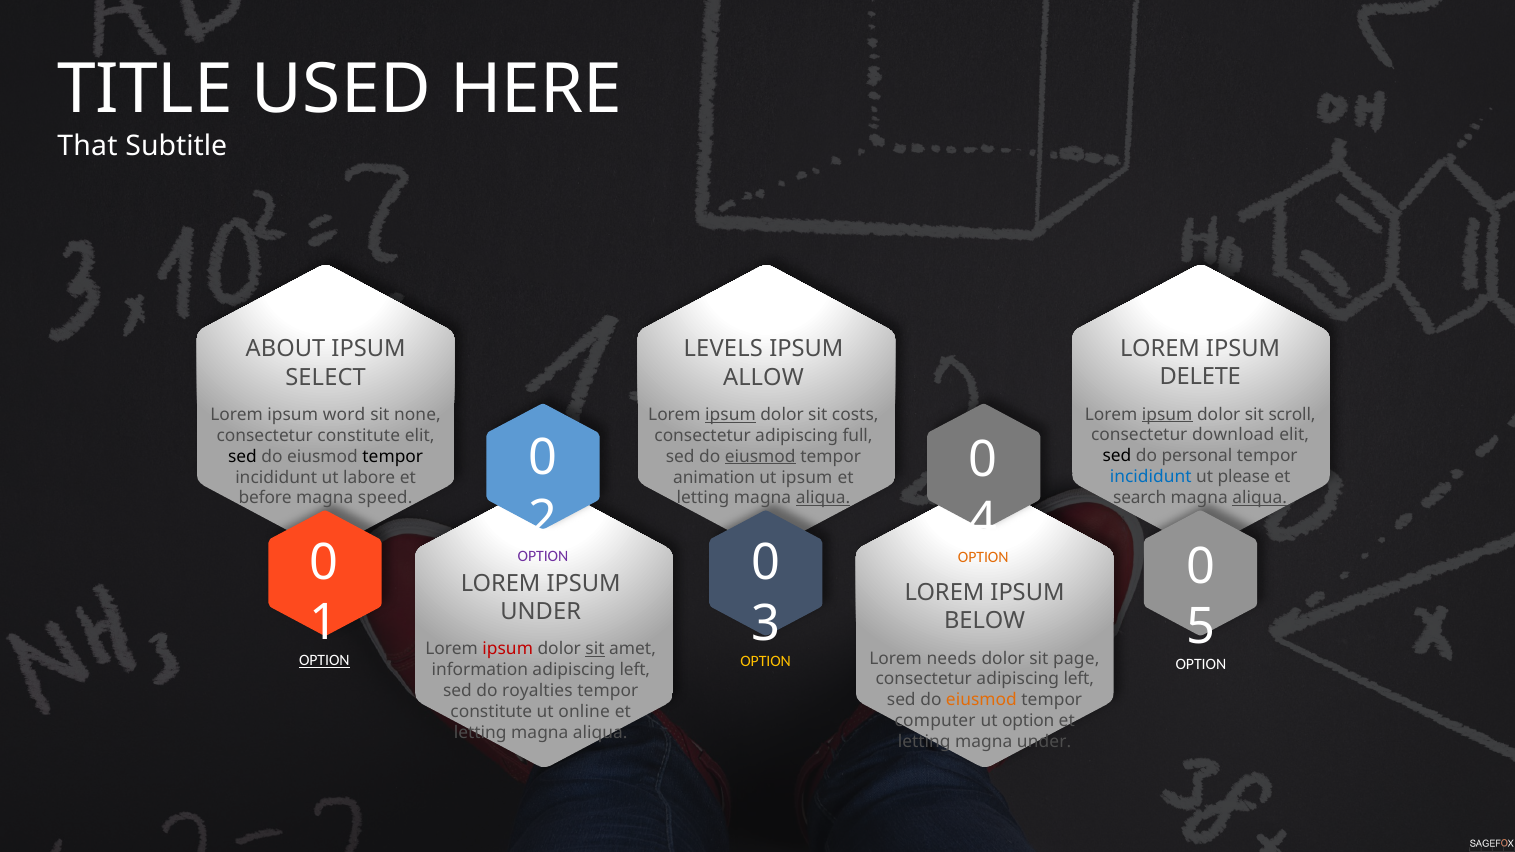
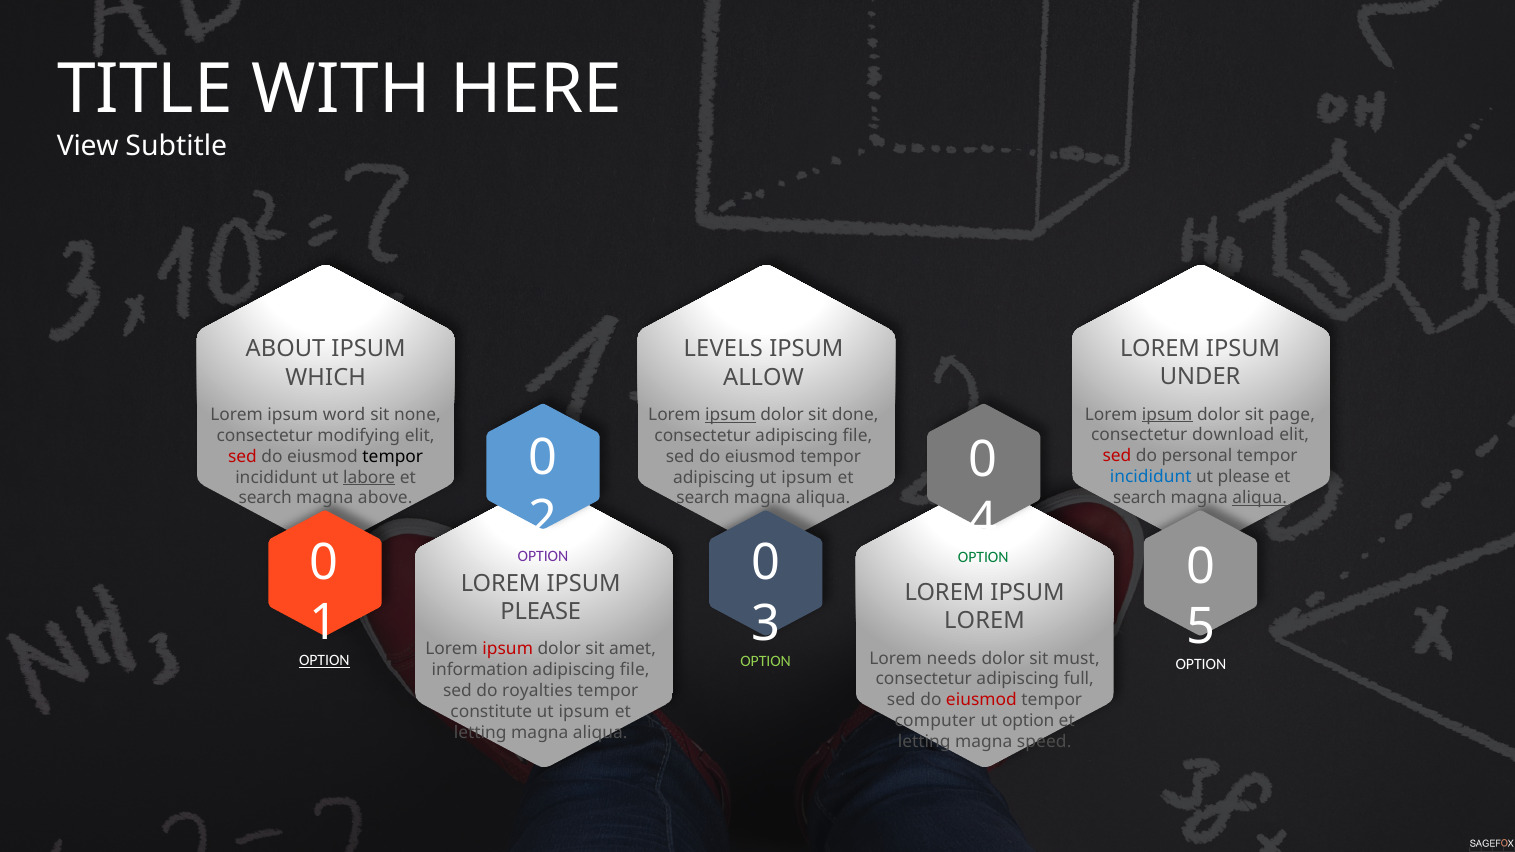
USED: USED -> WITH (341, 90)
That: That -> View (88, 146)
DELETE: DELETE -> UNDER (1200, 377)
SELECT: SELECT -> WHICH (326, 377)
scroll: scroll -> page (1292, 414)
costs: costs -> done (855, 415)
consectetur constitute: constitute -> modifying (359, 436)
consectetur adipiscing full: full -> file (857, 436)
sed colour: black -> red (1117, 456)
sed colour: black -> red (242, 457)
eiusmod underline: present -> none (760, 457)
labore underline: none -> present (369, 477)
animation: animation -> adipiscing (714, 477)
before: before -> search (265, 498)
speed: speed -> above (385, 498)
letting: letting -> search (703, 498)
aliqua underline: present -> none (823, 498)
OPTION colour: orange -> green (983, 558)
UNDER: UNDER -> PLEASE (541, 612)
BELOW: BELOW -> LOREM (985, 621)
sit underline: present -> none (595, 649)
page: page -> must (1076, 658)
OPTION colour: yellow -> light green (766, 661)
left: left -> file (635, 670)
consectetur adipiscing left: left -> full (1079, 679)
eiusmod colour: orange -> red (981, 700)
online: online -> ipsum (584, 712)
magna under: under -> speed (1044, 742)
